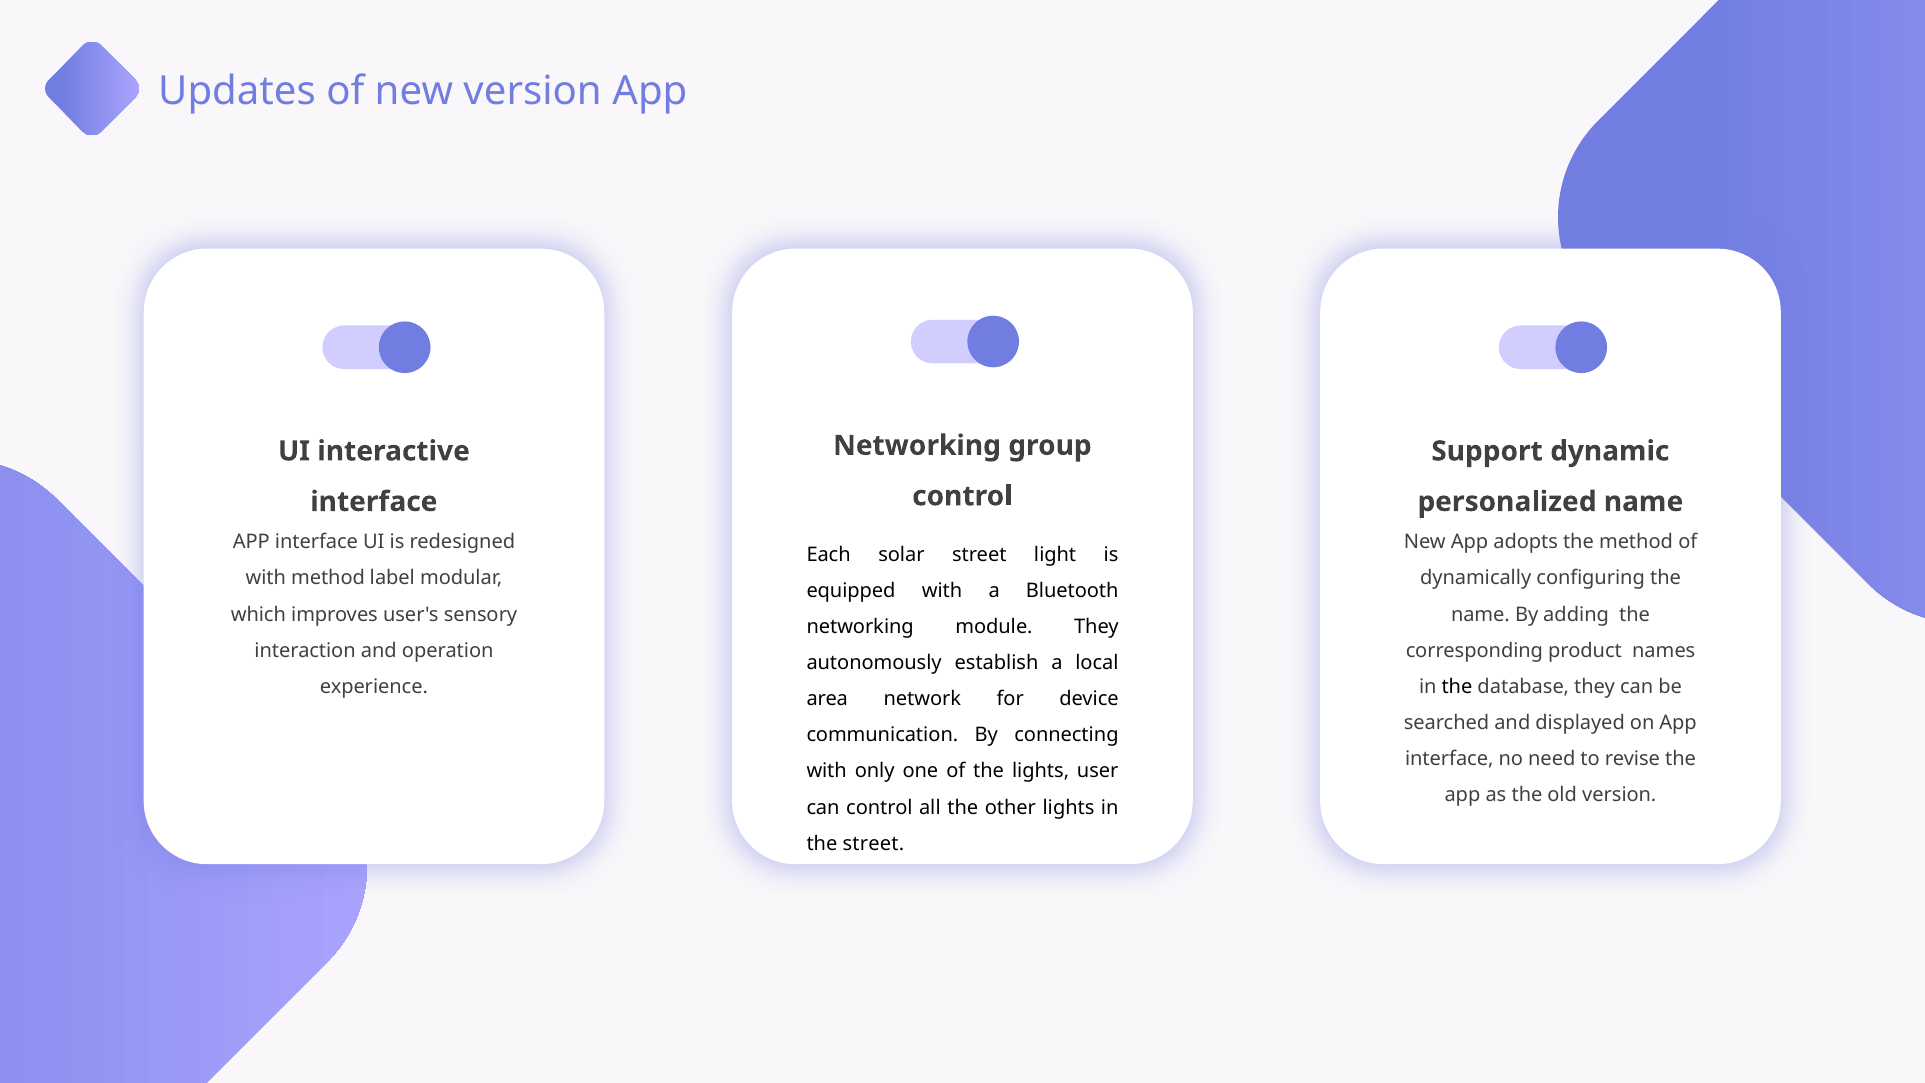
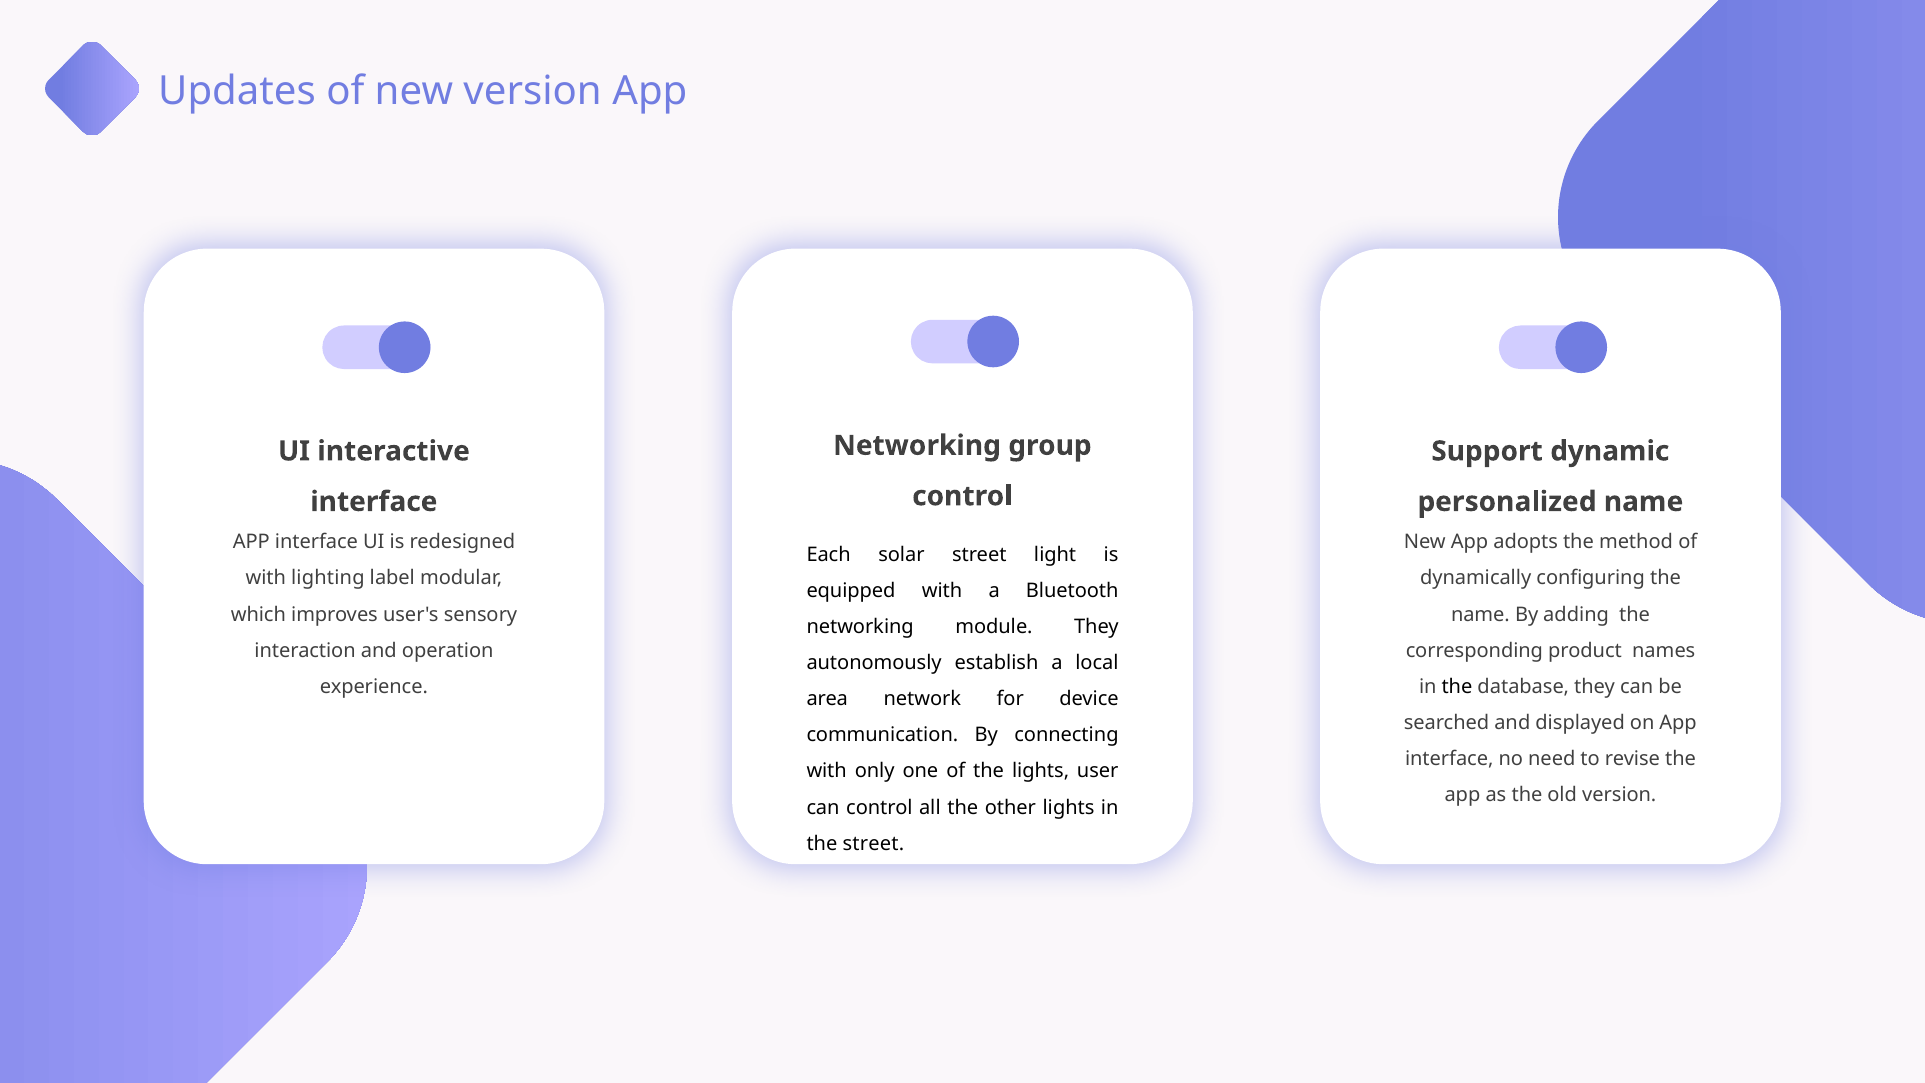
with method: method -> lighting (328, 578)
